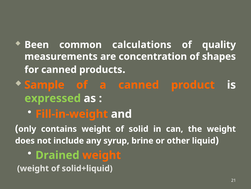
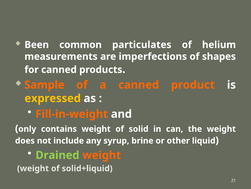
calculations: calculations -> particulates (142, 45)
quality: quality -> helium (219, 45)
concentration: concentration -> imperfections (153, 56)
expressed colour: light green -> yellow (53, 98)
